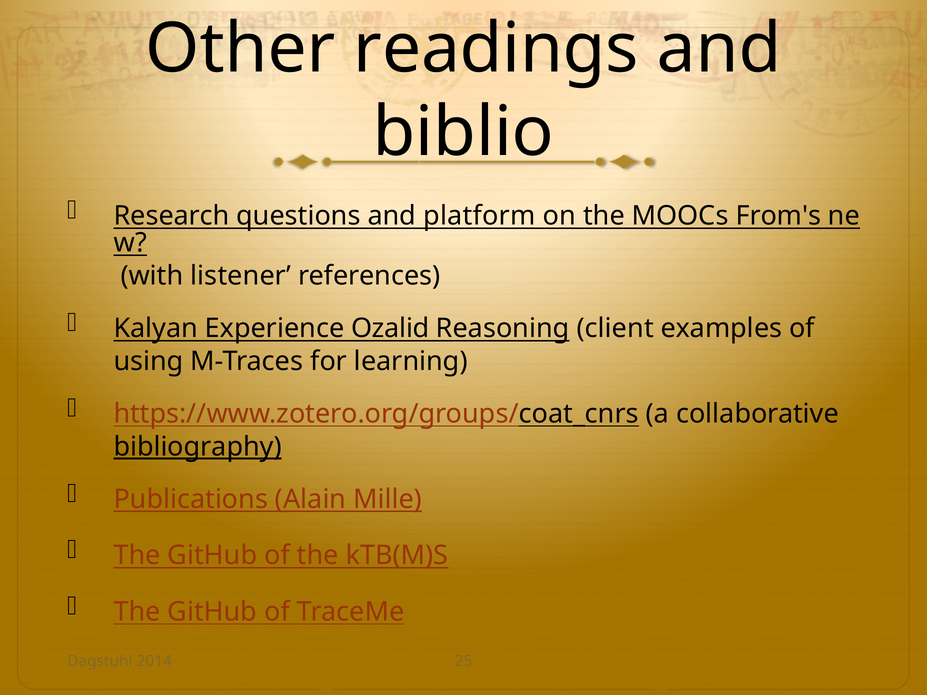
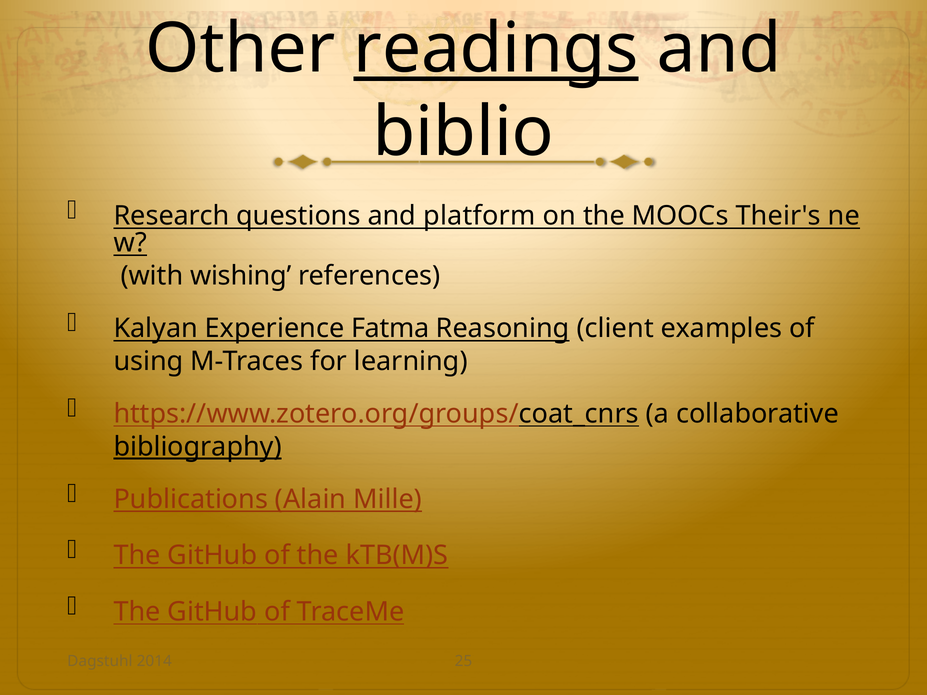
readings underline: none -> present (496, 49)
From's: From's -> Their's (778, 216)
listener: listener -> wishing (241, 276)
Ozalid: Ozalid -> Fatma (390, 328)
